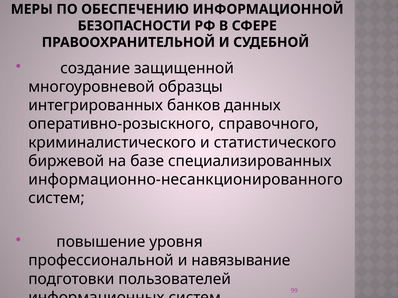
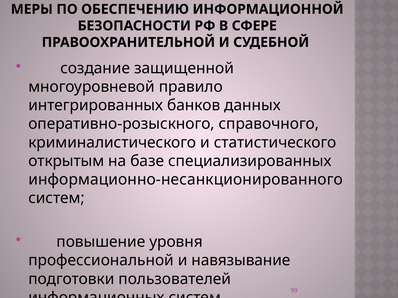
образцы: образцы -> правило (191, 87)
биржевой: биржевой -> открытым (66, 161)
